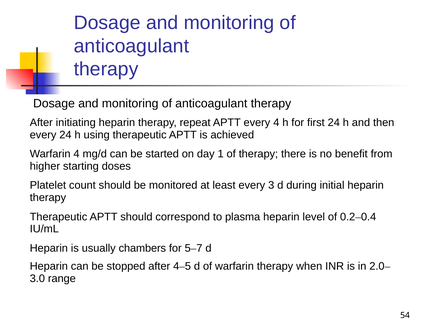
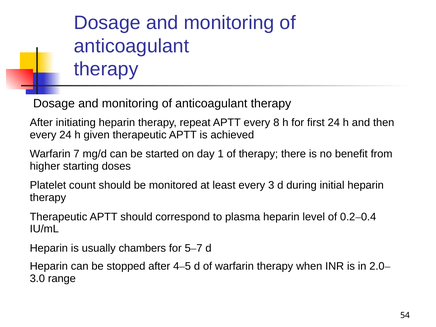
every 4: 4 -> 8 (276, 123)
using: using -> given (97, 135)
Warfarin 4: 4 -> 7 (77, 154)
